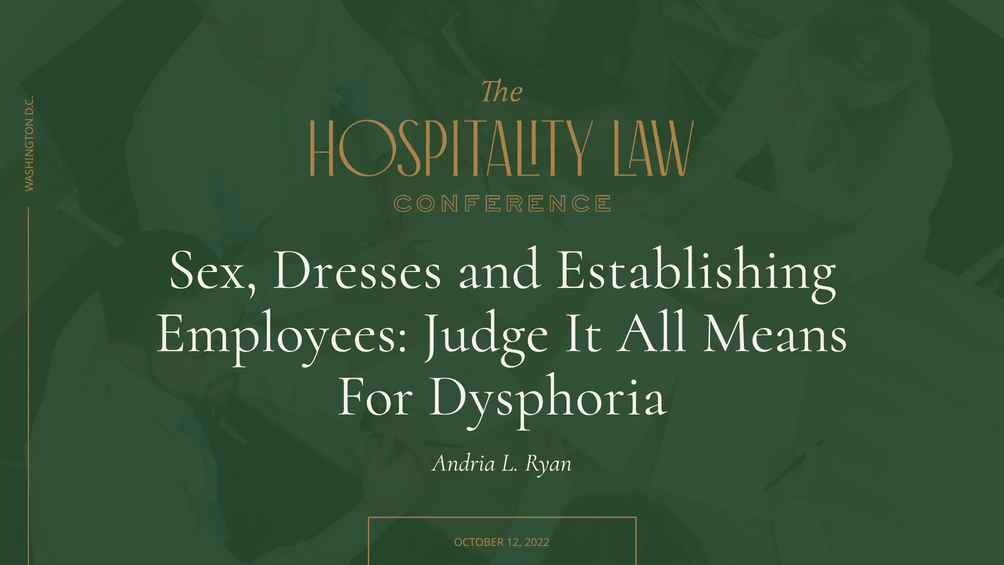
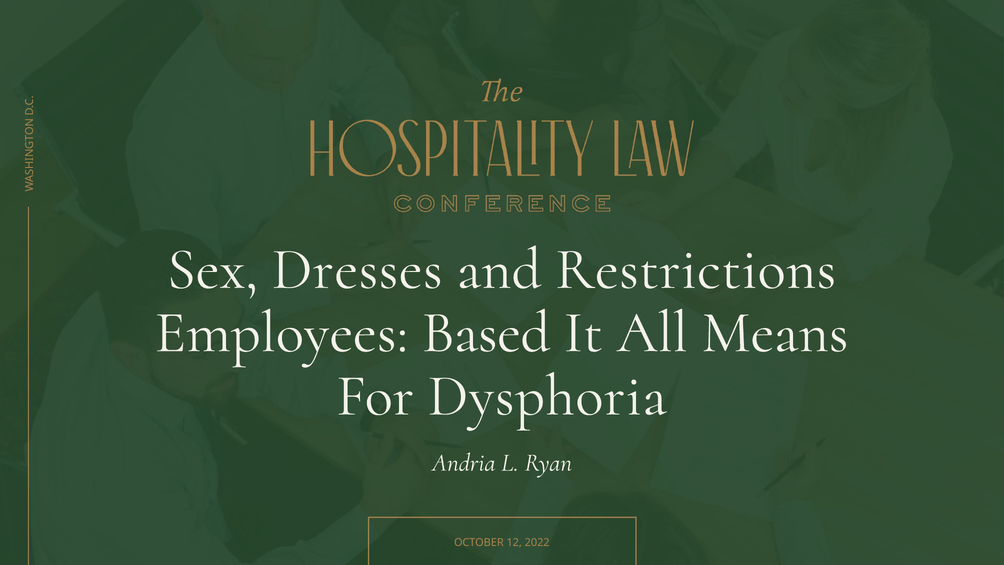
Establishing: Establishing -> Restrictions (696, 268)
Judge: Judge -> Based (486, 332)
